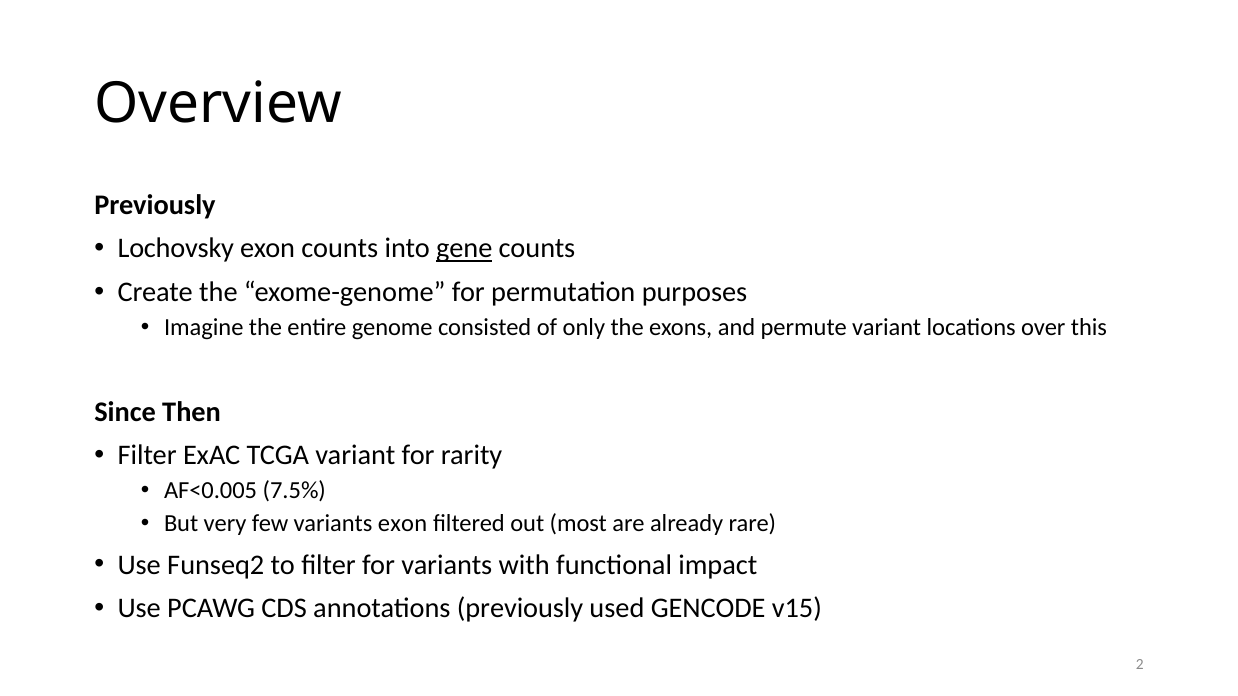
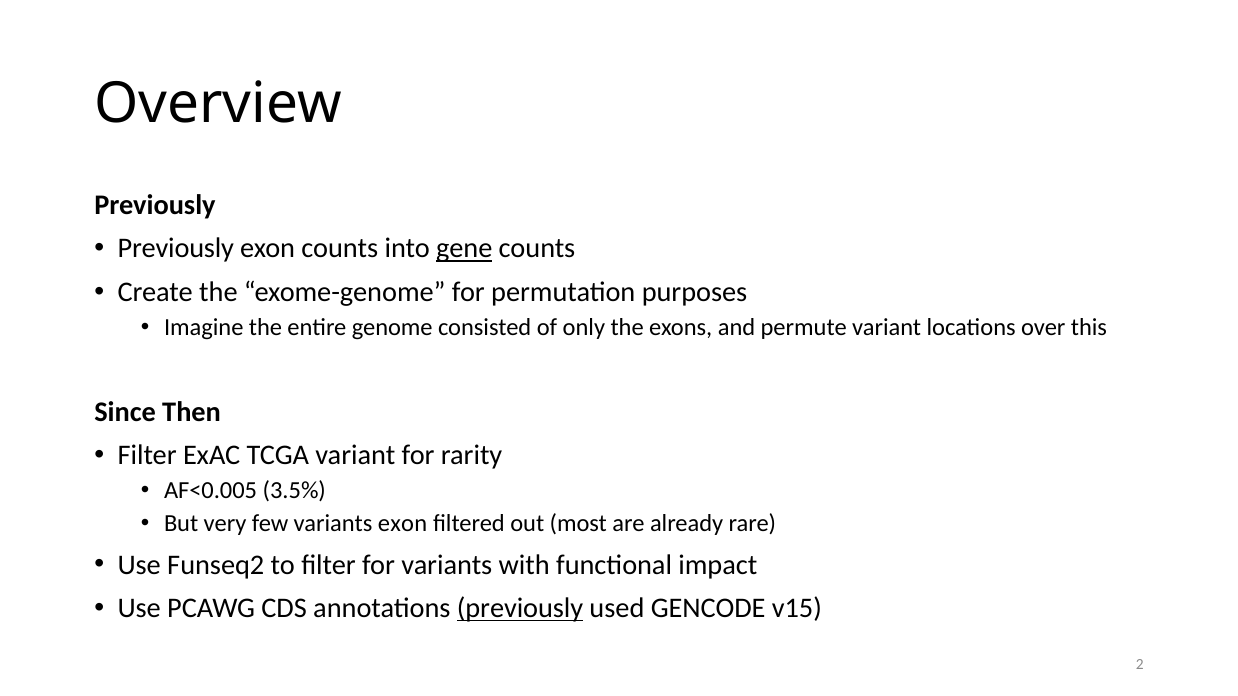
Lochovsky: Lochovsky -> Previously (176, 249)
7.5%: 7.5% -> 3.5% (294, 491)
previously underline: none -> present (520, 609)
